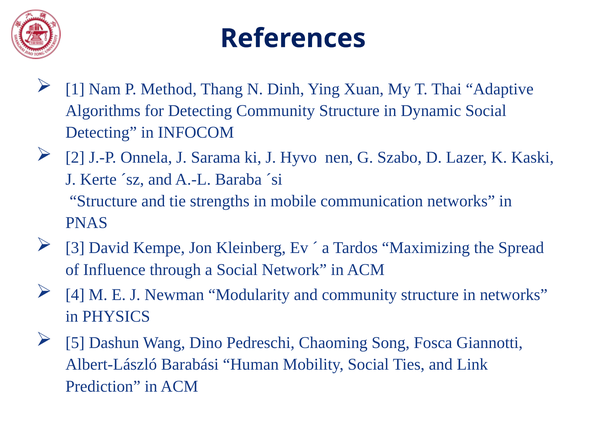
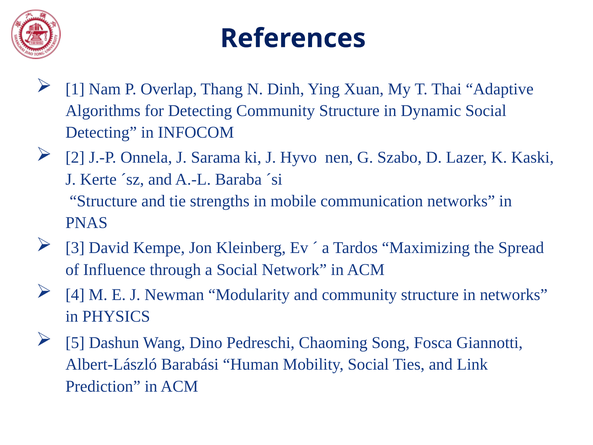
Method: Method -> Overlap (169, 89)
